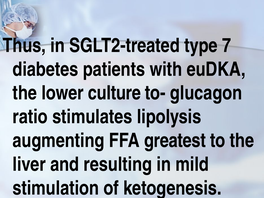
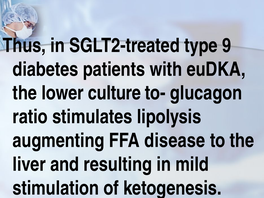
7: 7 -> 9 (227, 46)
greatest: greatest -> disease (175, 141)
